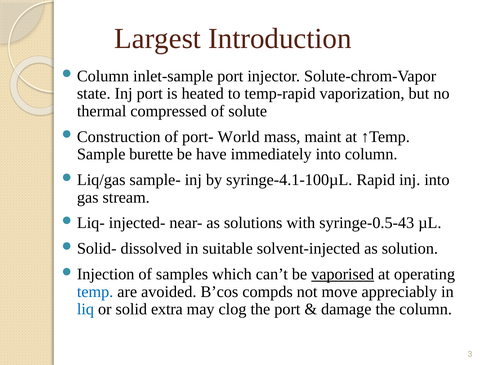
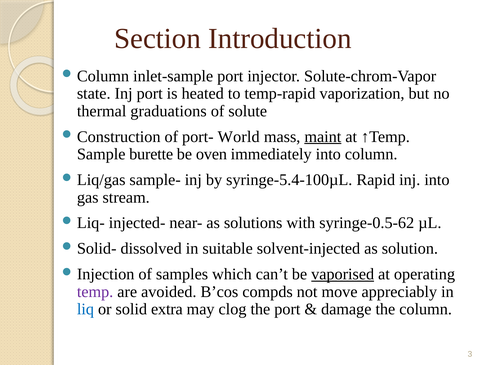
Largest: Largest -> Section (158, 39)
compressed: compressed -> graduations (169, 111)
maint underline: none -> present (323, 136)
have: have -> oven (211, 154)
syringe-4.1-100µL: syringe-4.1-100µL -> syringe-5.4-100µL (289, 180)
syringe-0.5-43: syringe-0.5-43 -> syringe-0.5-62 (367, 223)
temp colour: blue -> purple (95, 291)
